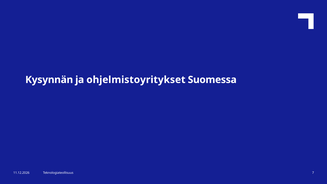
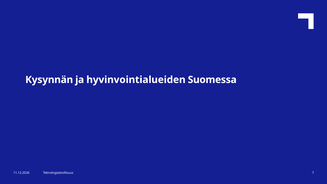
ohjelmistoyritykset: ohjelmistoyritykset -> hyvinvointialueiden (136, 80)
